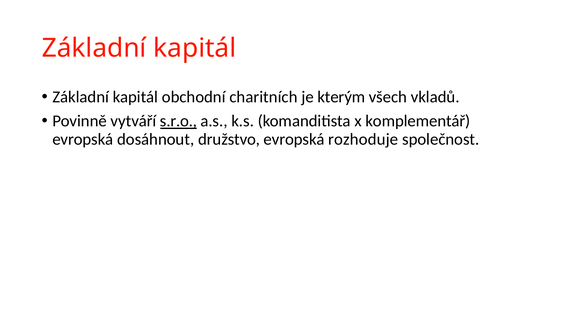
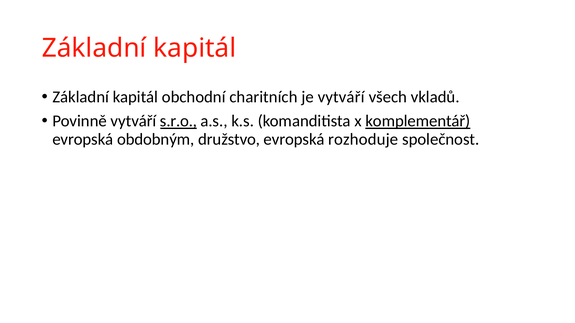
je kterým: kterým -> vytváří (341, 97)
komplementář underline: none -> present (418, 121)
dosáhnout: dosáhnout -> obdobným (156, 139)
